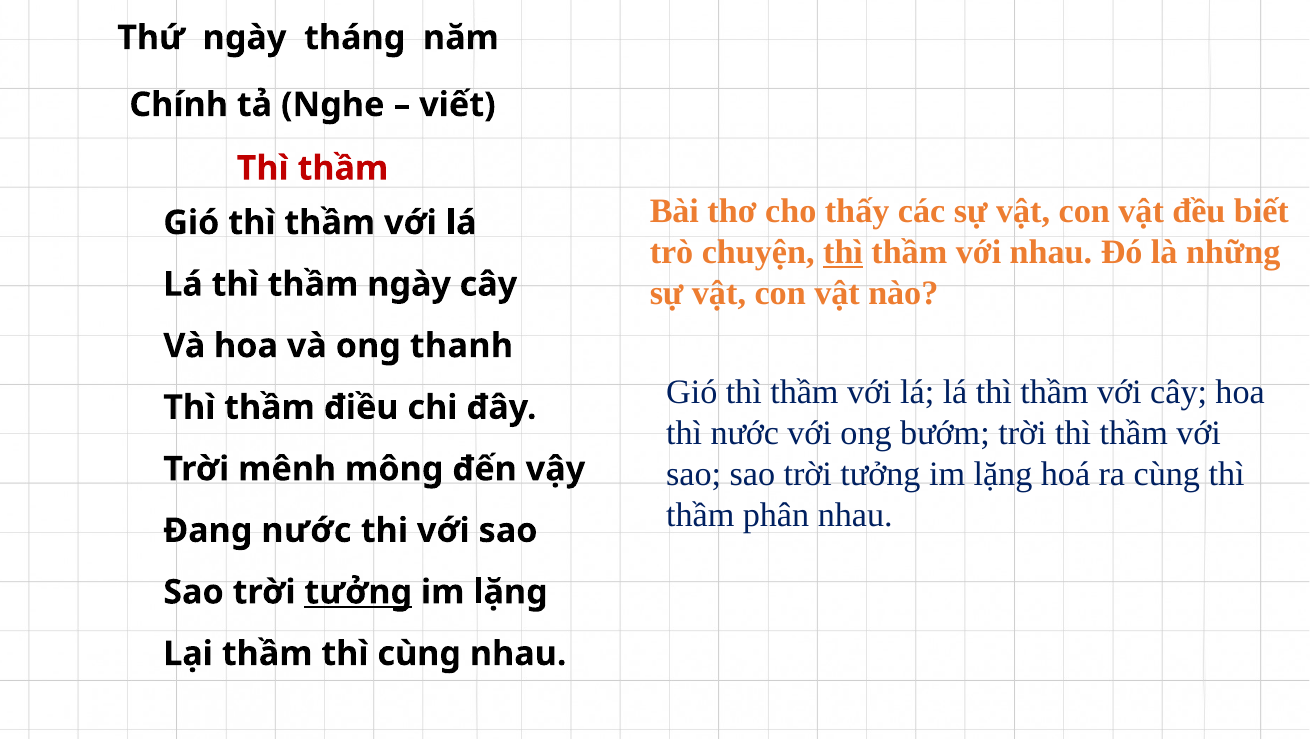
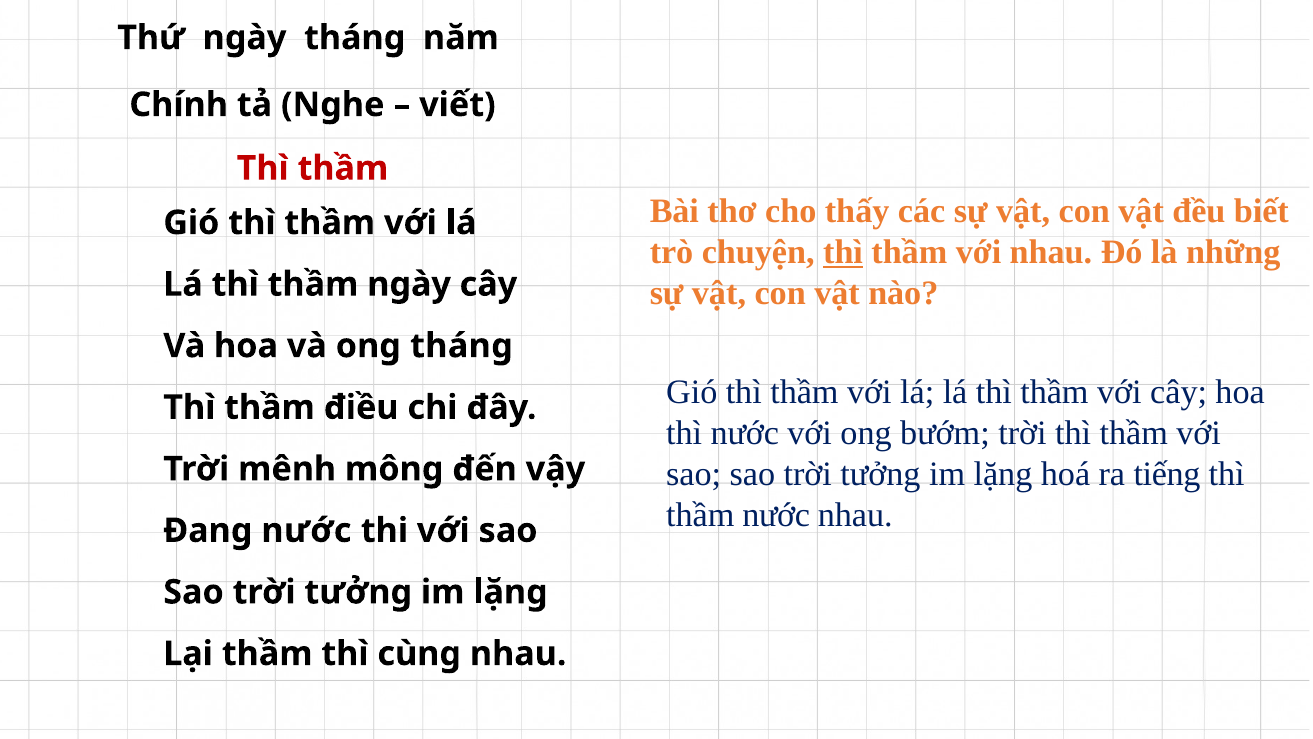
ong thanh: thanh -> tháng (461, 346)
ra cùng: cùng -> tiếng (1167, 474)
thầm phân: phân -> nước (776, 515)
tưởng underline: present -> none (358, 592)
